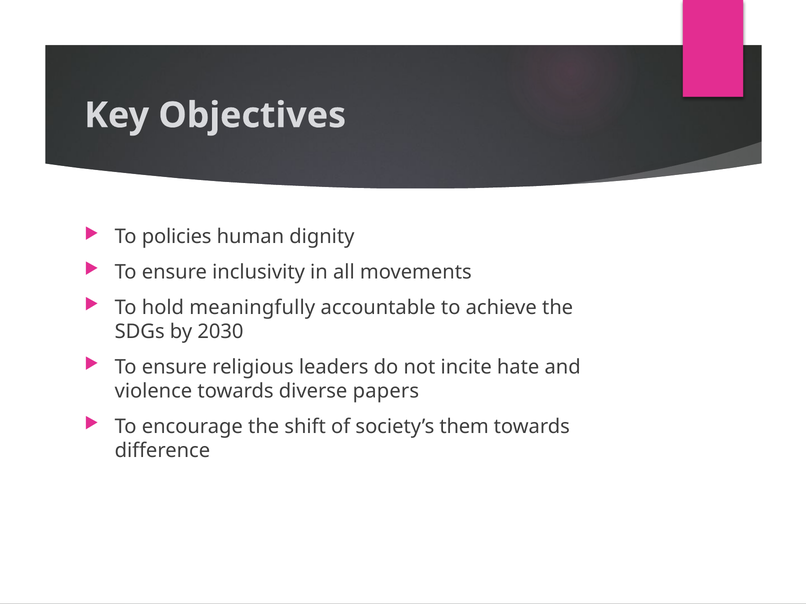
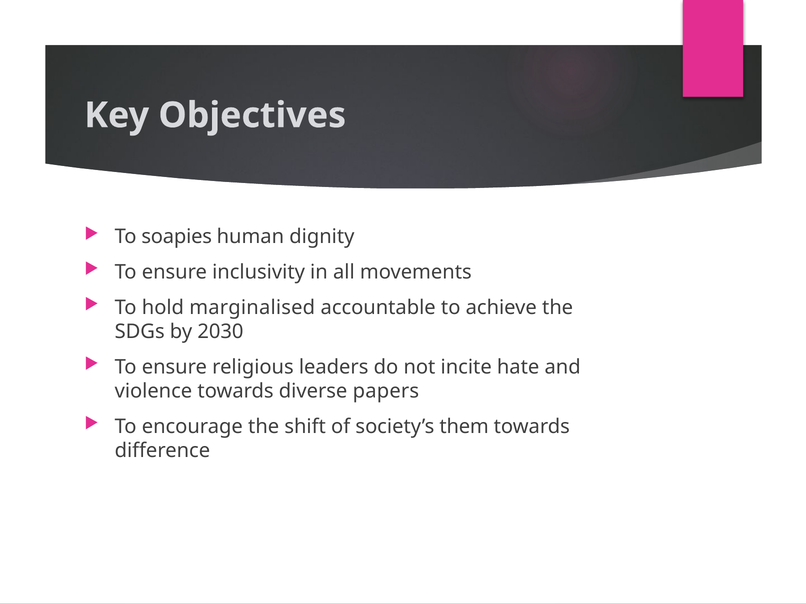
policies: policies -> soapies (177, 237)
meaningfully: meaningfully -> marginalised (252, 308)
